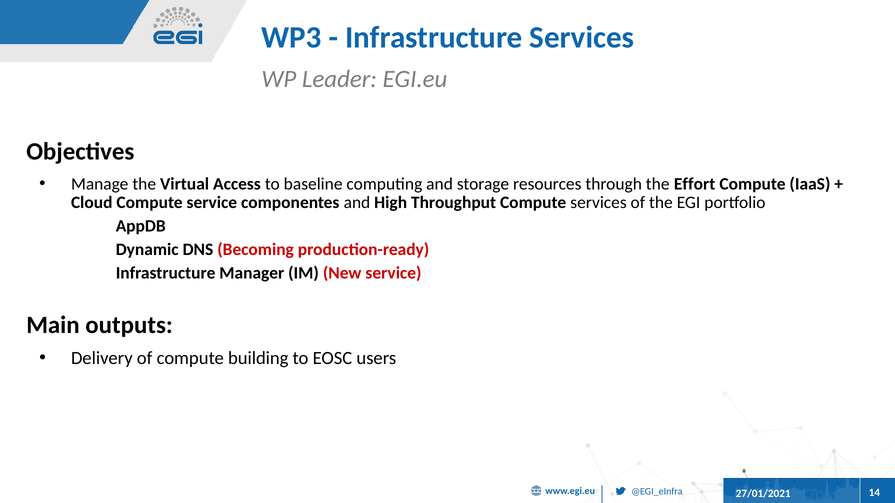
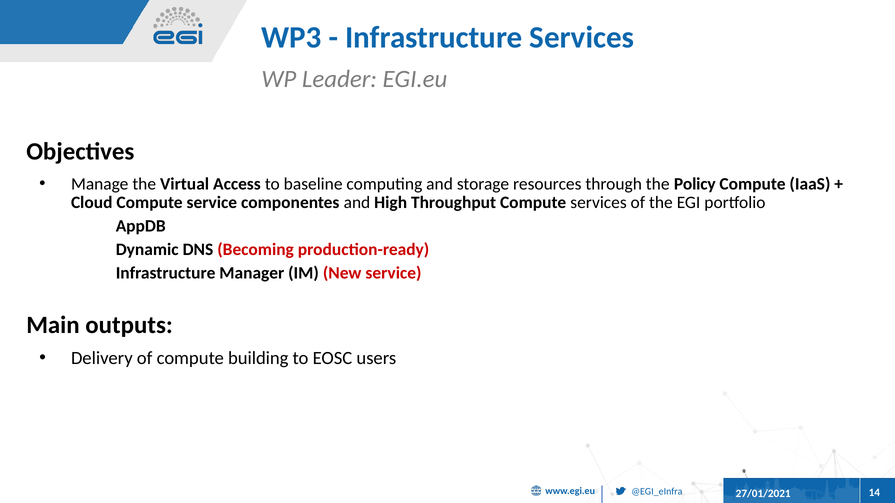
Effort: Effort -> Policy (695, 184)
